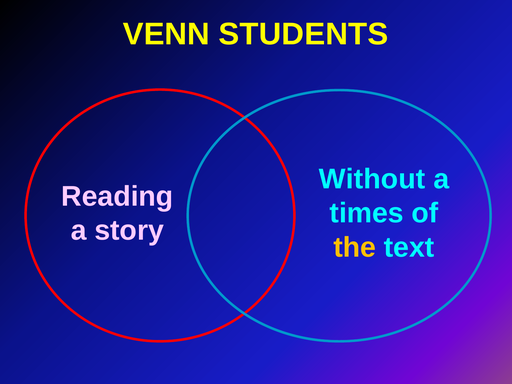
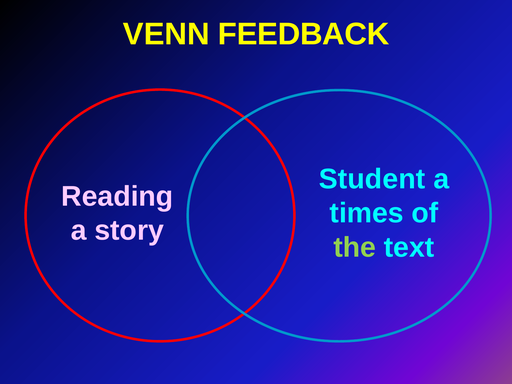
STUDENTS: STUDENTS -> FEEDBACK (304, 34)
Without: Without -> Student (372, 179)
the colour: yellow -> light green (355, 247)
